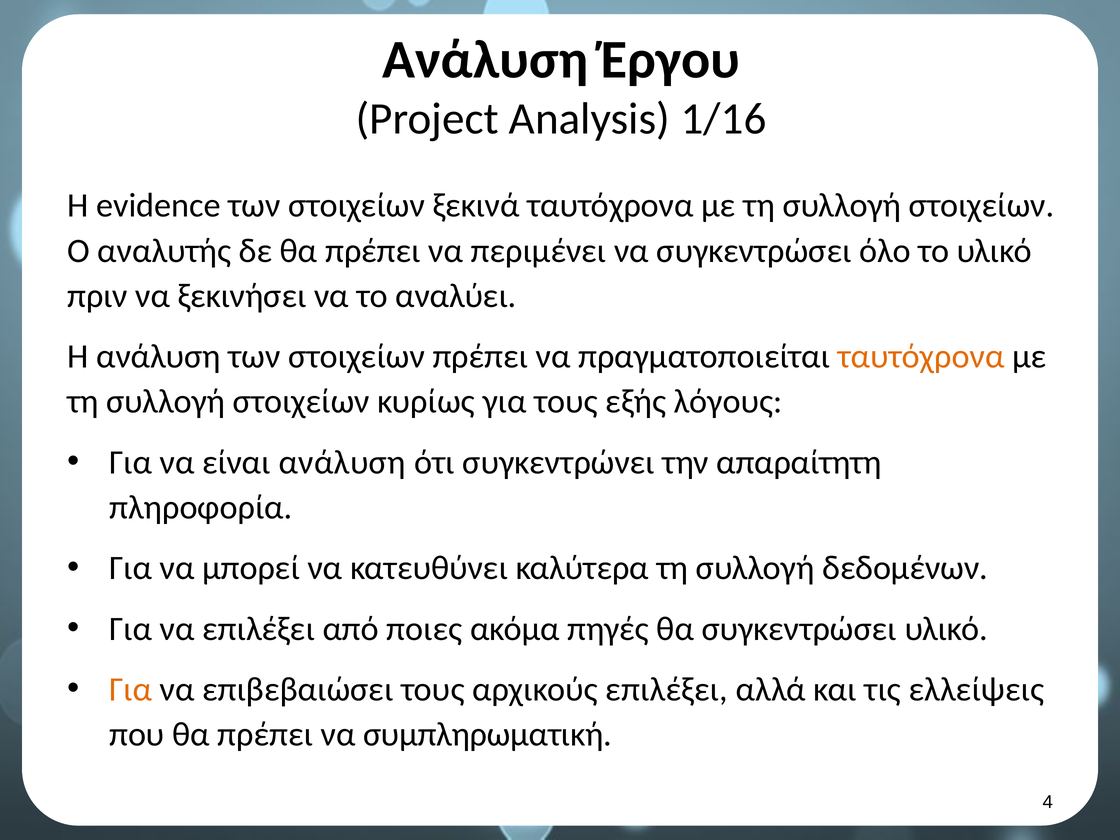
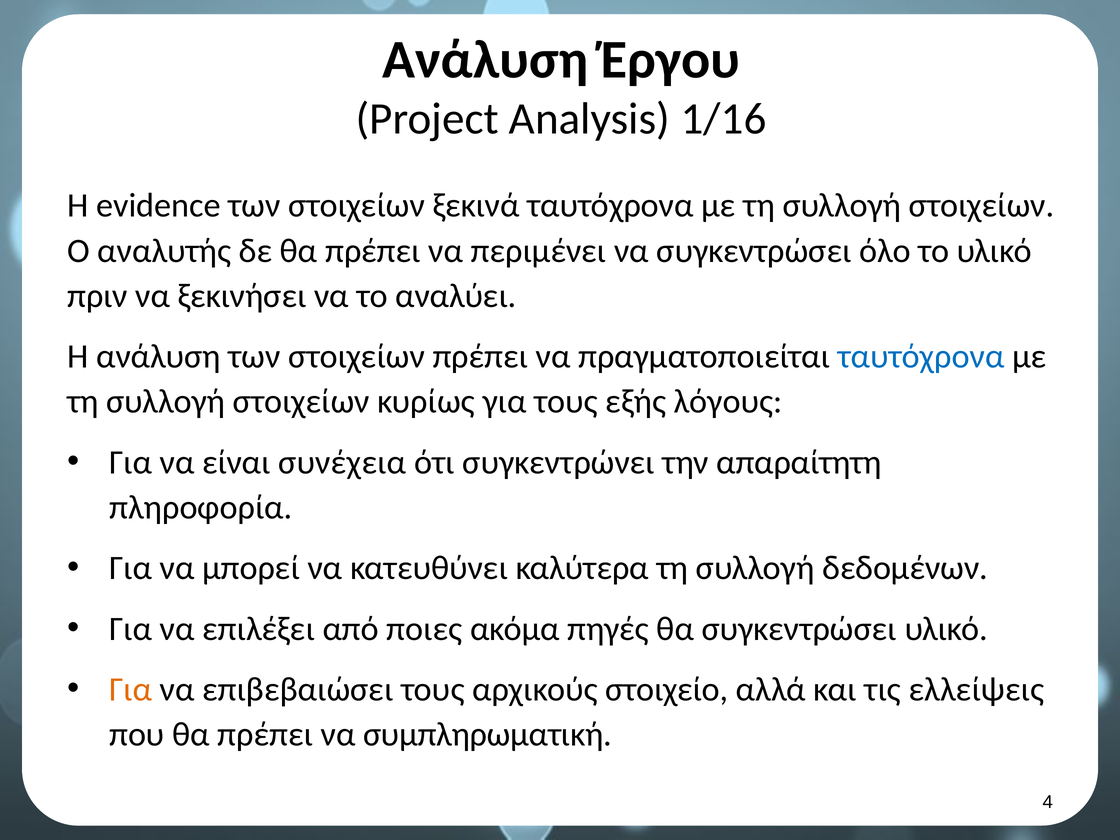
ταυτόχρονα colour: orange -> blue (921, 357)
είναι ανάλυση: ανάλυση -> συνέχεια (342, 462)
αρχικούς επιλέξει: επιλέξει -> στοιχείο (667, 689)
